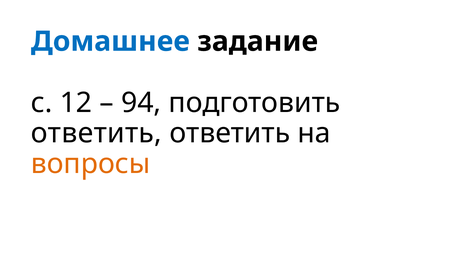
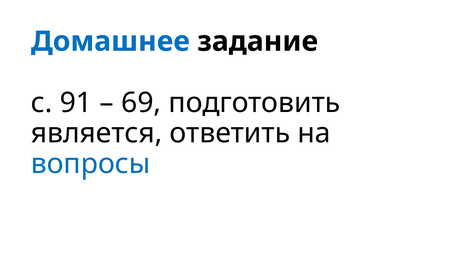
12: 12 -> 91 (76, 103)
94: 94 -> 69 (141, 103)
ответить: ответить -> является (97, 133)
вопросы colour: orange -> blue (91, 164)
